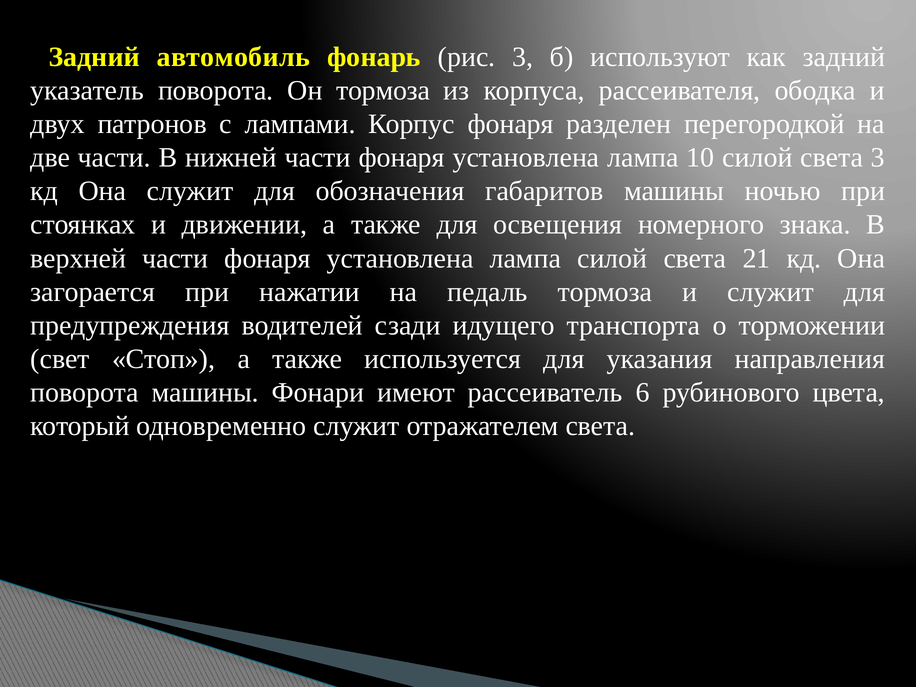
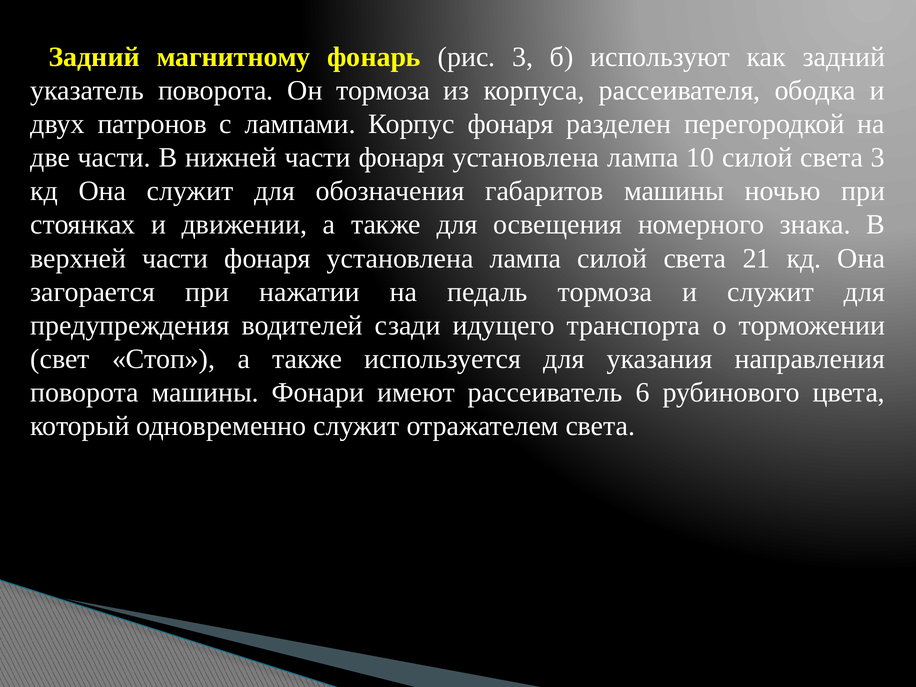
автомобиль: автомобиль -> магнитному (234, 57)
